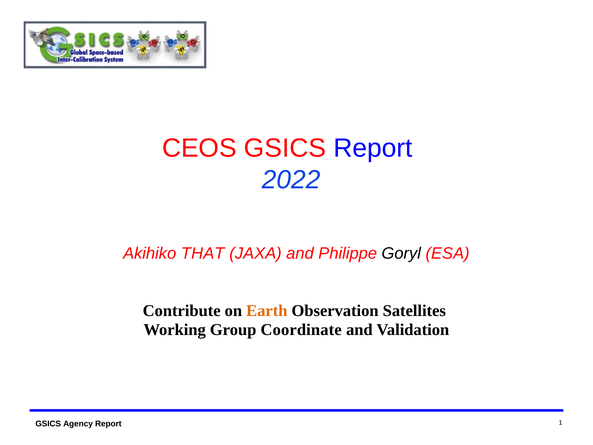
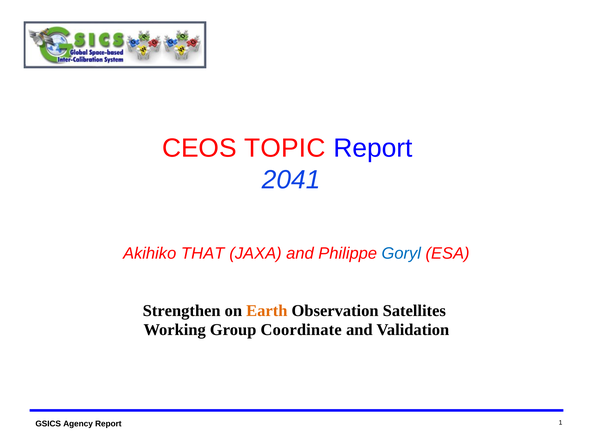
CEOS GSICS: GSICS -> TOPIC (285, 148)
2022: 2022 -> 2041 (291, 180)
Goryl colour: black -> blue (401, 253)
Contribute: Contribute -> Strengthen (182, 311)
